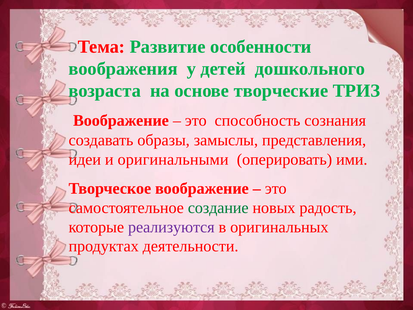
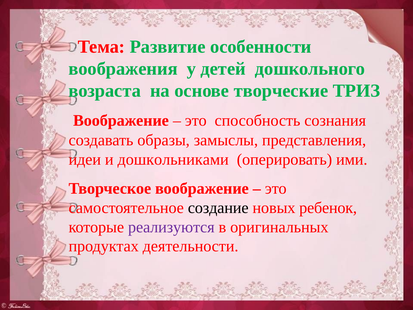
оригинальными: оригинальными -> дошкольниками (173, 159)
создание colour: green -> black (218, 208)
радость: радость -> ребенок (328, 208)
